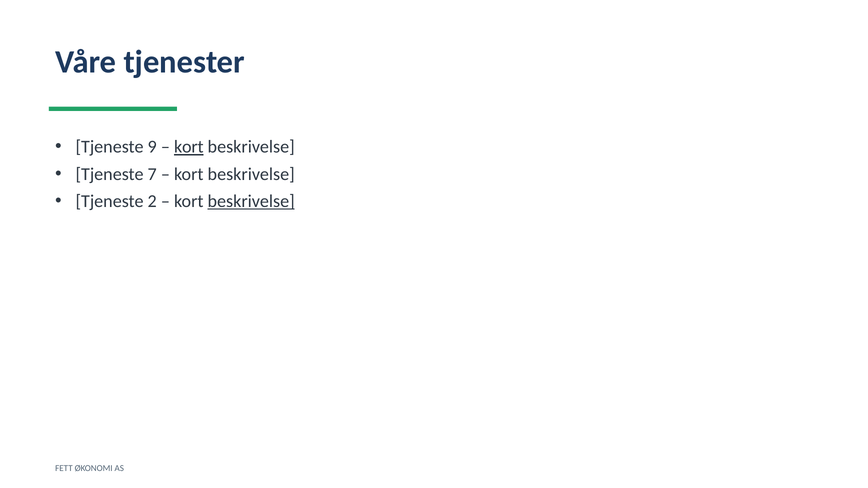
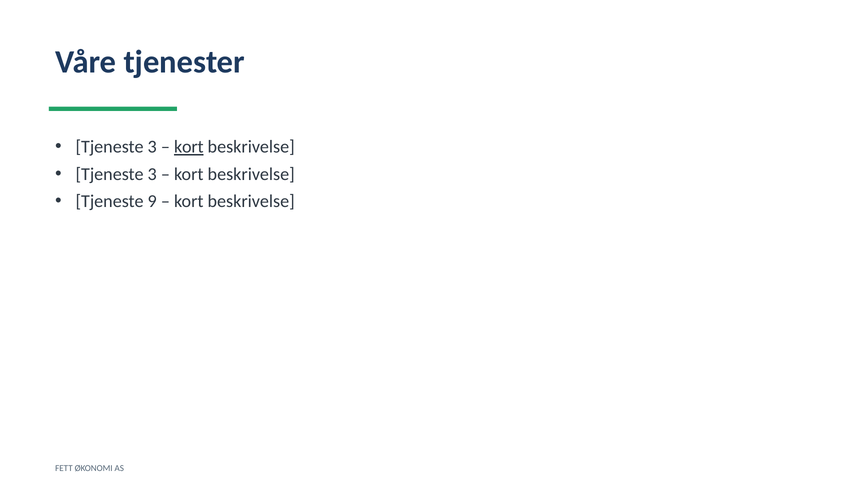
9: 9 -> 3 (152, 147)
7: 7 -> 3 (152, 174)
2: 2 -> 9 (152, 201)
beskrivelse underline: present -> none (251, 201)
